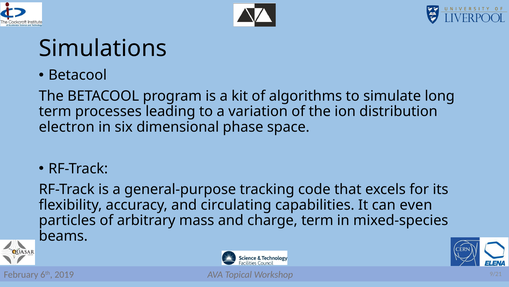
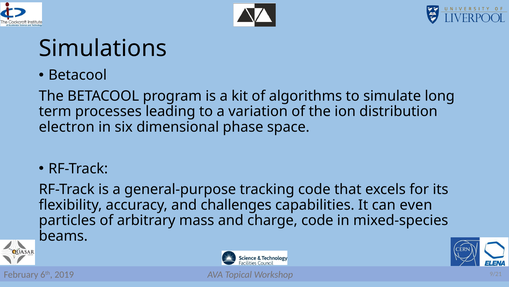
circulating: circulating -> challenges (236, 205)
charge term: term -> code (317, 220)
